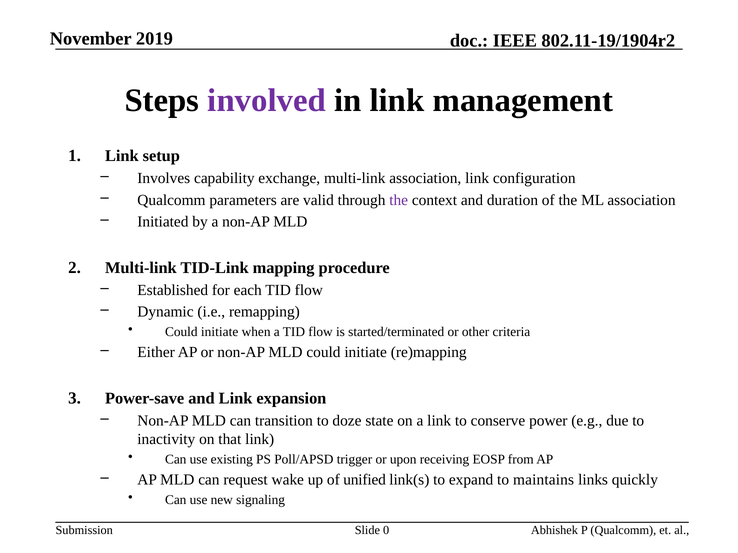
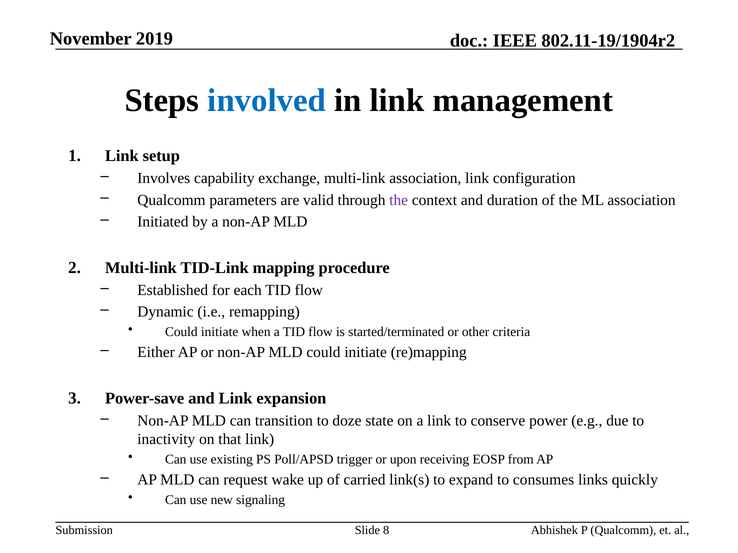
involved colour: purple -> blue (267, 101)
unified: unified -> carried (365, 480)
maintains: maintains -> consumes (544, 480)
0: 0 -> 8 (386, 531)
